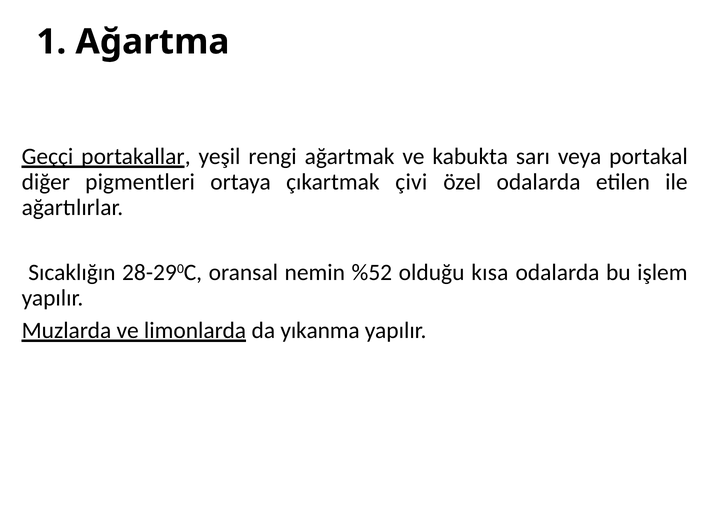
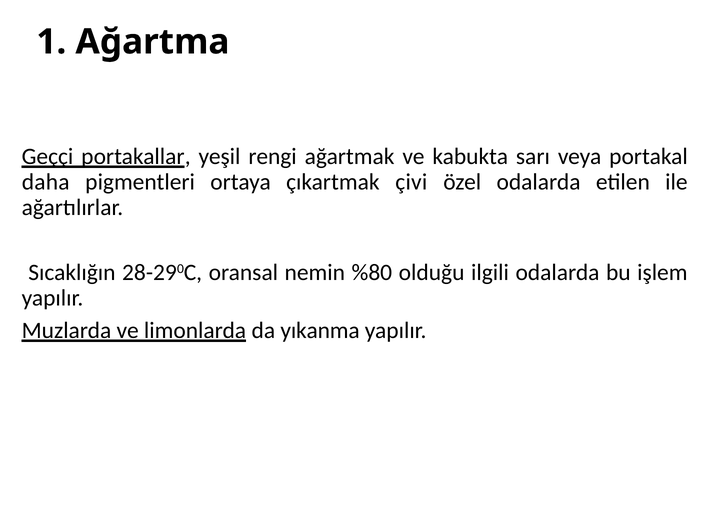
diğer: diğer -> daha (46, 182)
%52: %52 -> %80 (372, 273)
kısa: kısa -> ilgili (490, 273)
